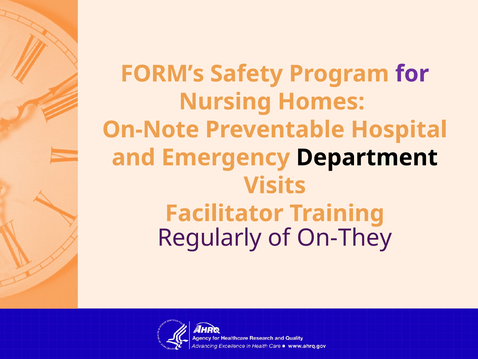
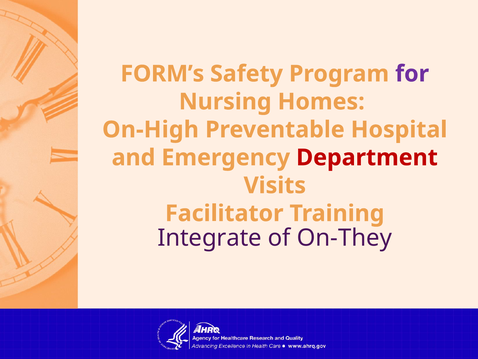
On-Note: On-Note -> On-High (151, 129)
Department colour: black -> red (367, 157)
Regularly: Regularly -> Integrate (210, 237)
